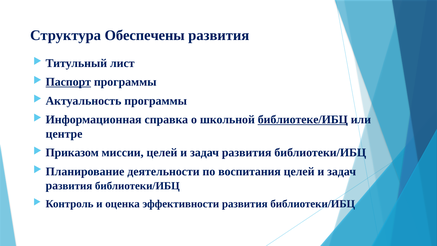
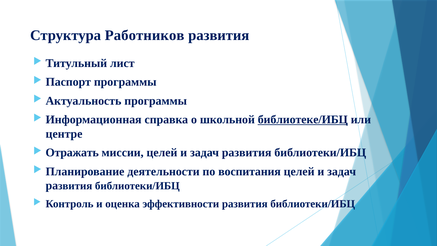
Обеспечены: Обеспечены -> Работников (145, 35)
Паспорт underline: present -> none (68, 82)
Приказом: Приказом -> Отражать (72, 153)
